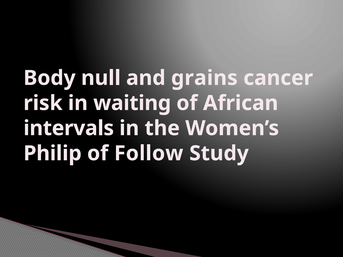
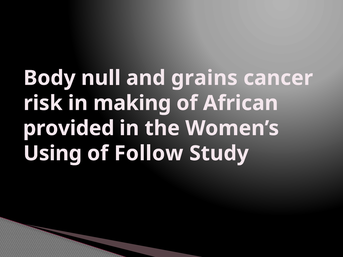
waiting: waiting -> making (132, 103)
intervals: intervals -> provided (69, 128)
Philip: Philip -> Using (53, 154)
